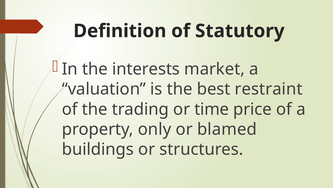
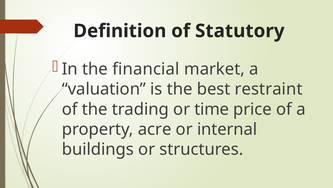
interests: interests -> financial (146, 69)
only: only -> acre (155, 129)
blamed: blamed -> internal (227, 129)
